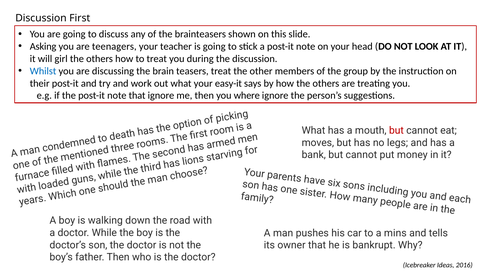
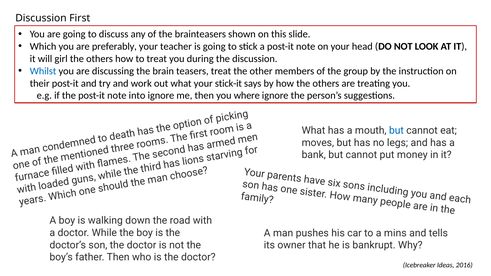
Asking: Asking -> Which (43, 47)
teenagers: teenagers -> preferably (114, 47)
easy-it: easy-it -> stick-it (228, 83)
note that: that -> into (137, 96)
but colour: red -> blue (396, 130)
